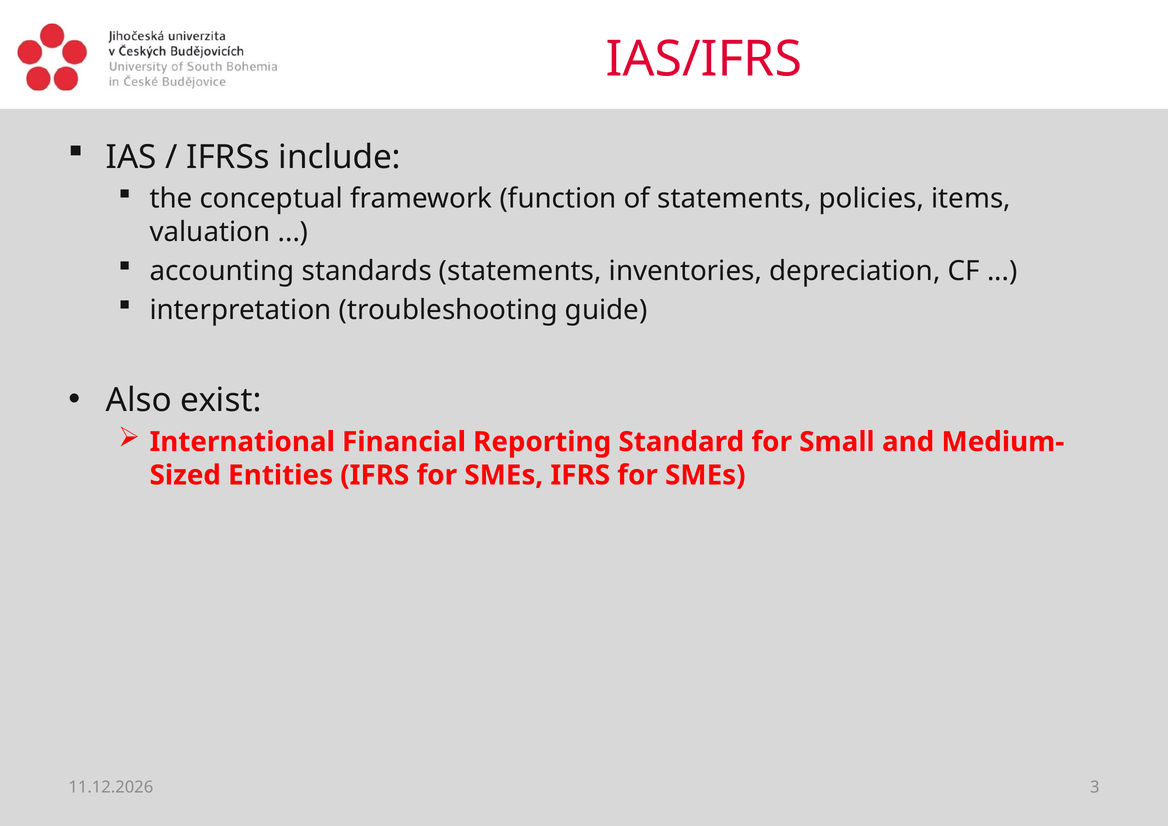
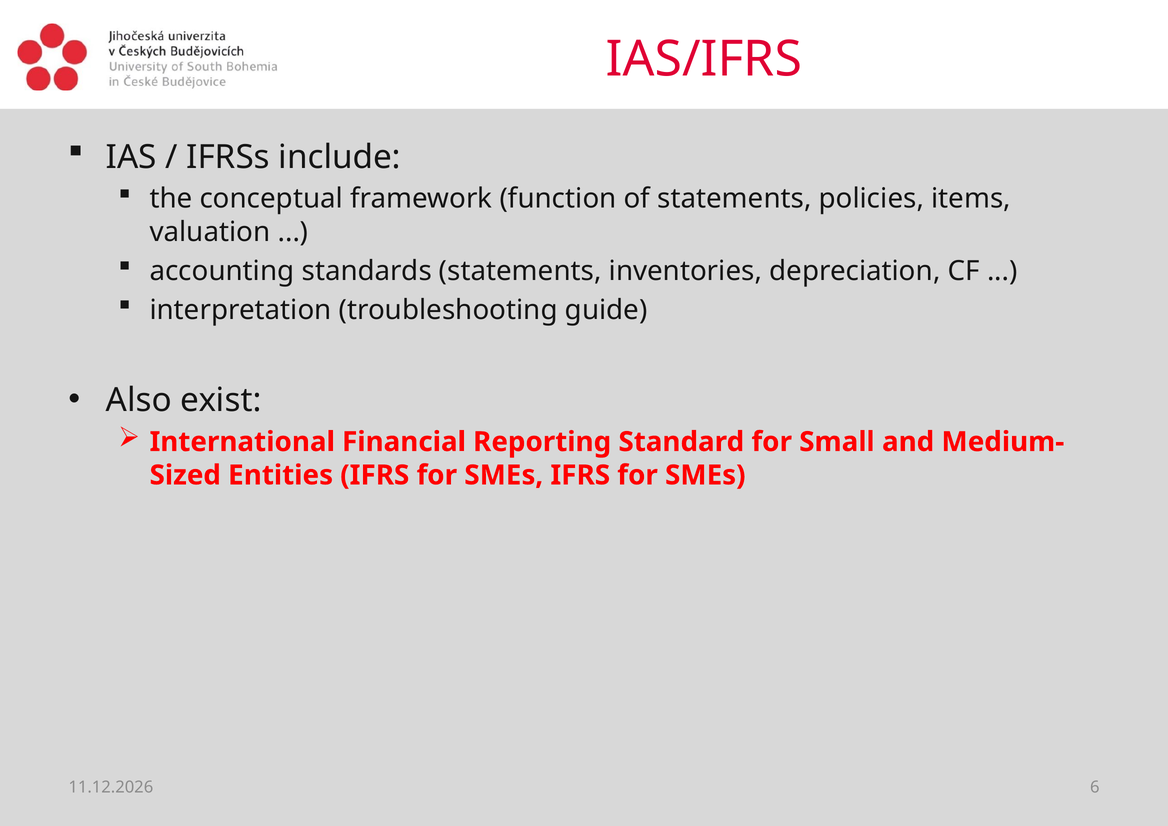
3: 3 -> 6 (1095, 787)
